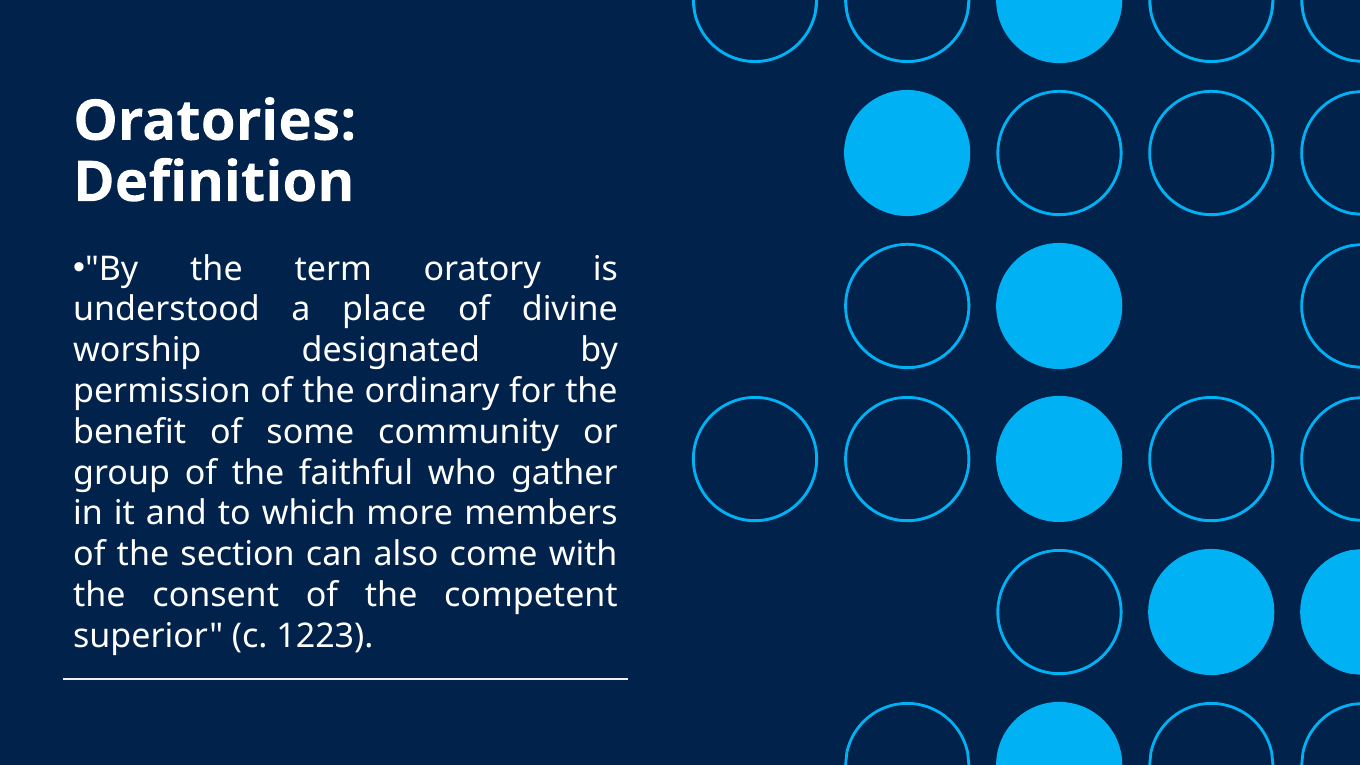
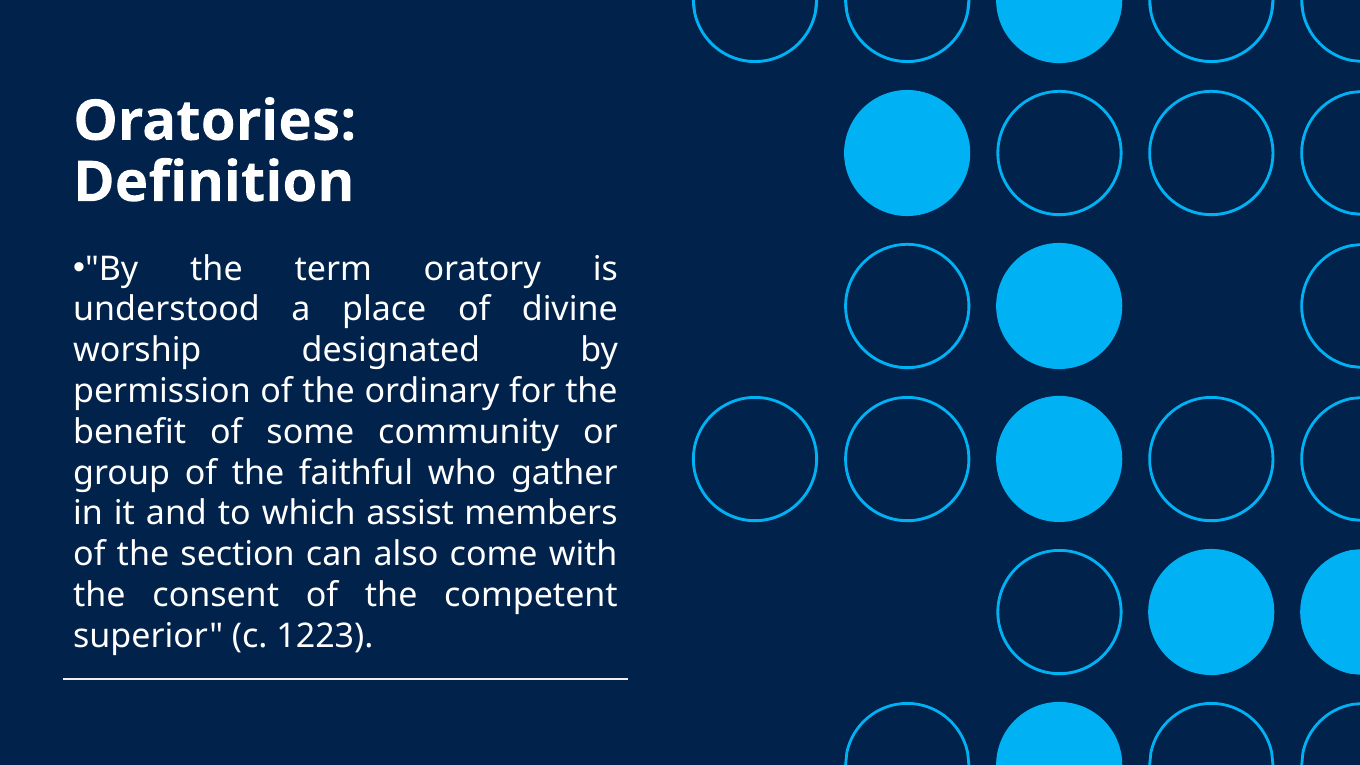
more: more -> assist (410, 514)
